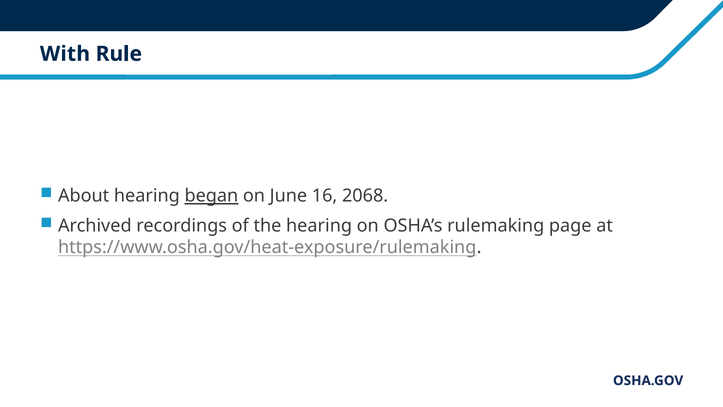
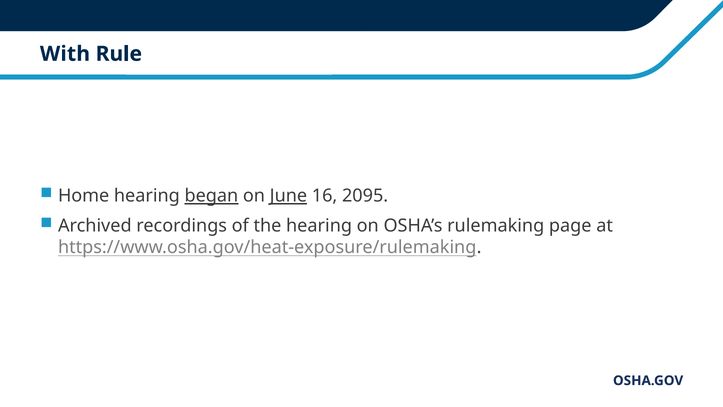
About: About -> Home (84, 196)
June underline: none -> present (288, 196)
2068: 2068 -> 2095 (365, 196)
